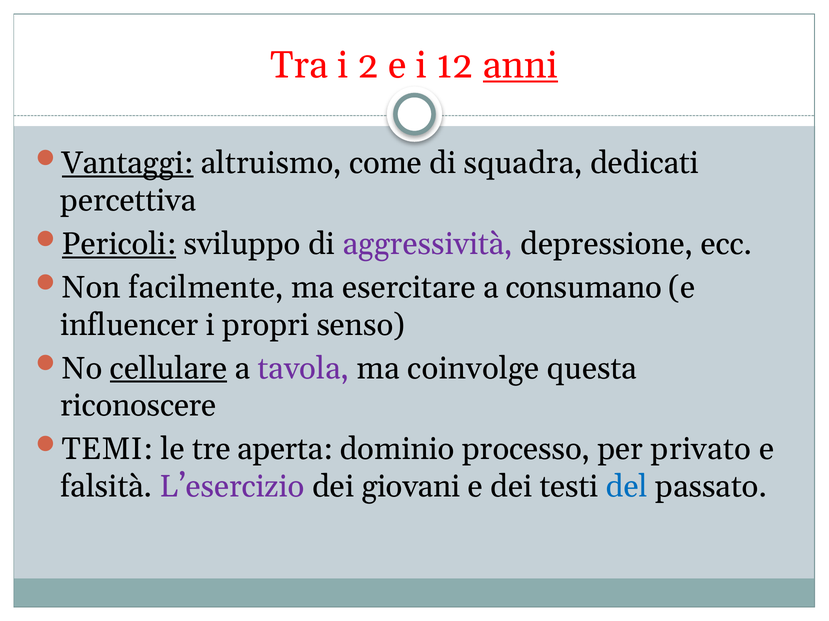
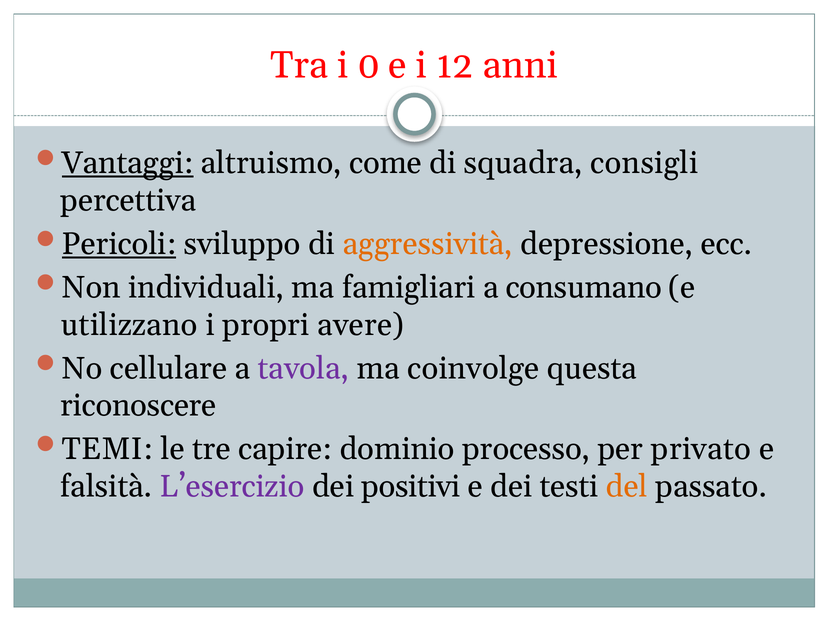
2: 2 -> 0 (369, 65)
anni underline: present -> none (520, 65)
dedicati: dedicati -> consigli (644, 163)
aggressività colour: purple -> orange (428, 244)
facilmente: facilmente -> individuali (206, 288)
esercitare: esercitare -> famigliari (409, 288)
influencer: influencer -> utilizzano (129, 325)
senso: senso -> avere (361, 325)
cellulare underline: present -> none (169, 369)
aperta: aperta -> capire (285, 450)
giovani: giovani -> positivi (411, 487)
del colour: blue -> orange (627, 487)
